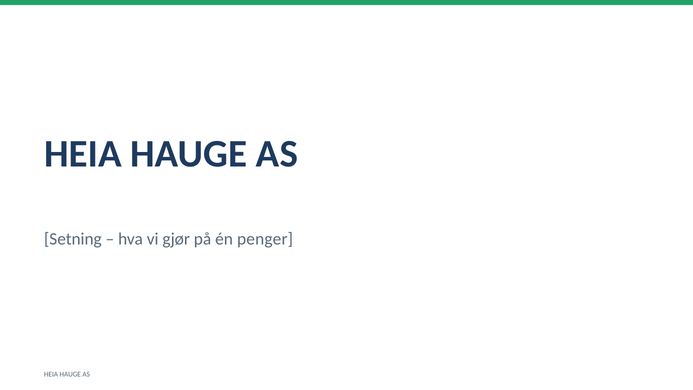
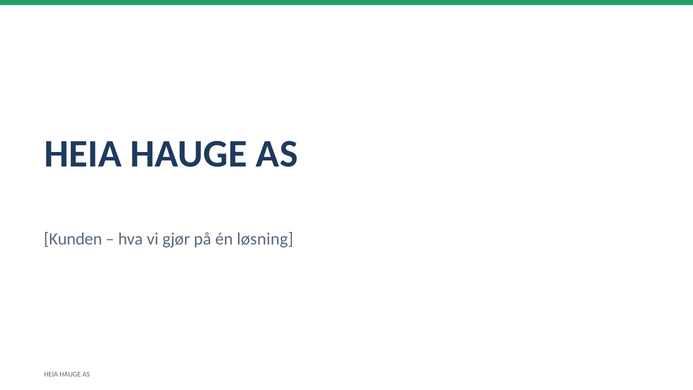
Setning: Setning -> Kunden (73, 239)
penger: penger -> løsning (265, 239)
